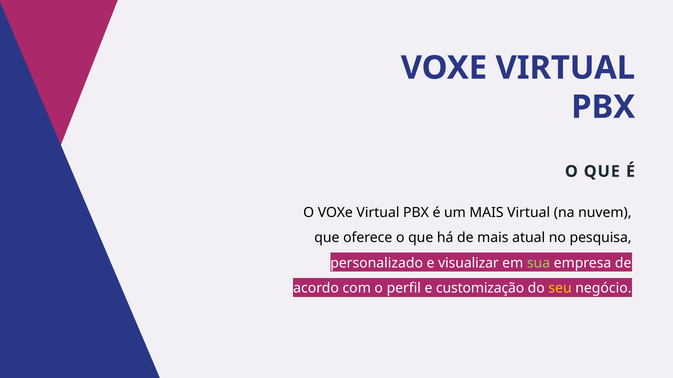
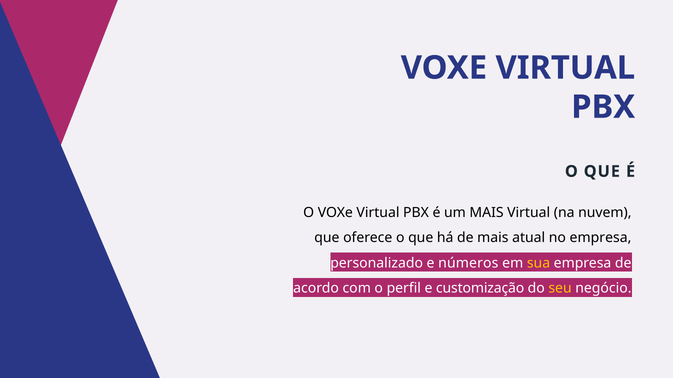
no pesquisa: pesquisa -> empresa (601, 238)
visualizar: visualizar -> números (468, 263)
sua colour: light green -> yellow (539, 263)
